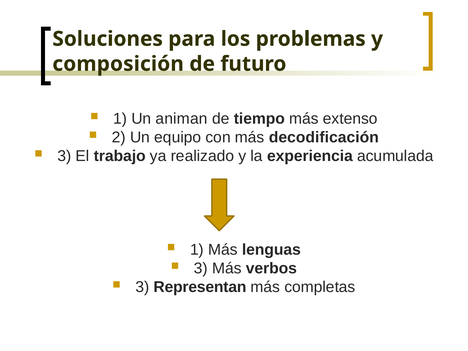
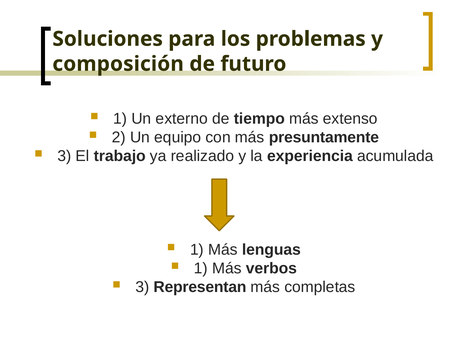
animan: animan -> externo (182, 119)
decodificación: decodificación -> presuntamente (324, 137)
3: 3 -> 1 (201, 268)
